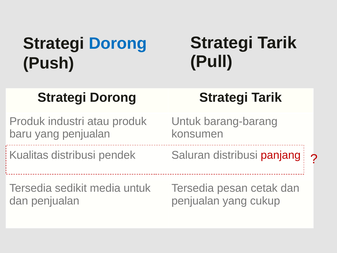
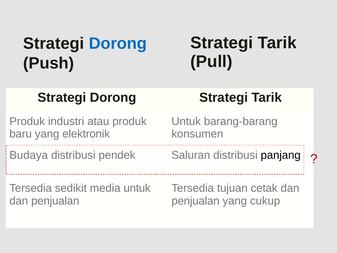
yang penjualan: penjualan -> elektronik (86, 134)
Kualitas: Kualitas -> Budaya (29, 155)
panjang colour: red -> black (281, 155)
pesan: pesan -> tujuan (232, 188)
